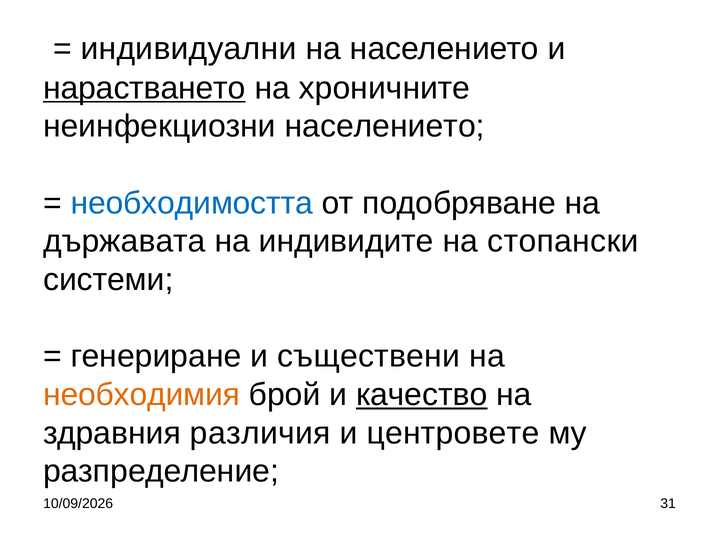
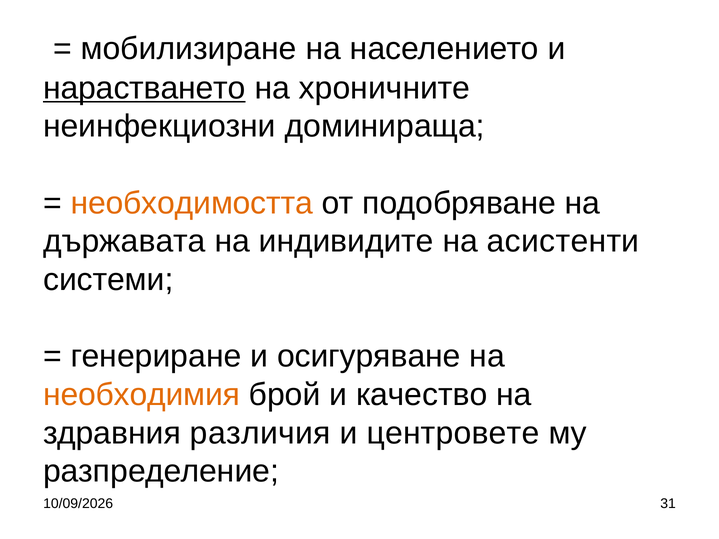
индивидуални: индивидуални -> мобилизиране (189, 49)
неинфекциозни населението: населението -> доминираща (385, 126)
необходимостта colour: blue -> orange (192, 203)
стопански: стопански -> асистенти (563, 241)
съществени: съществени -> осигуряване (369, 357)
качество underline: present -> none (422, 395)
